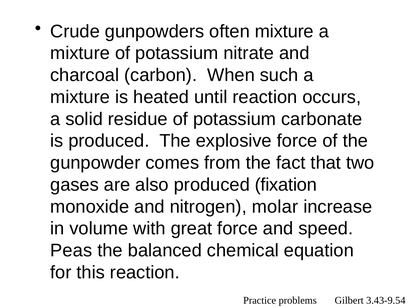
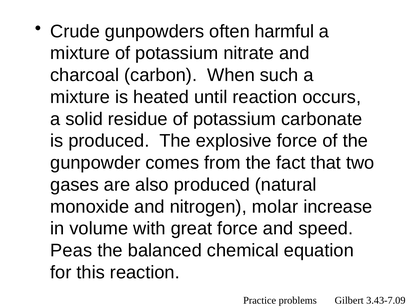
often mixture: mixture -> harmful (284, 31)
fixation: fixation -> natural (286, 184)
3.43-9.54: 3.43-9.54 -> 3.43-7.09 (386, 300)
